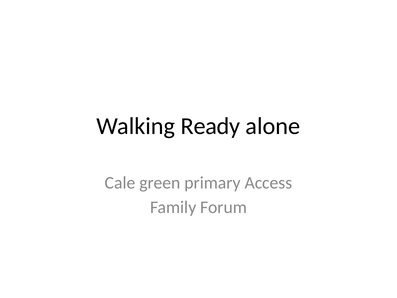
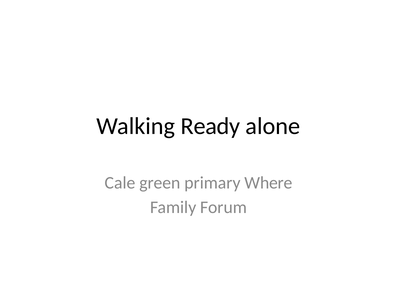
Access: Access -> Where (268, 183)
